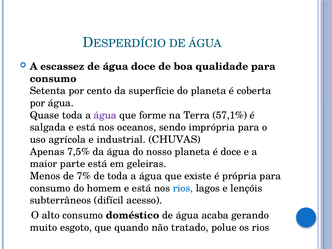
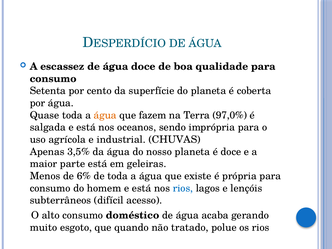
água colour: purple -> orange (105, 115)
forme: forme -> fazem (153, 115)
57,1%: 57,1% -> 97,0% (230, 115)
7,5%: 7,5% -> 3,5% (79, 152)
7%: 7% -> 6% (84, 176)
